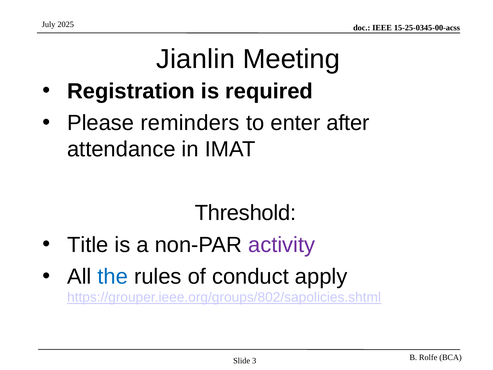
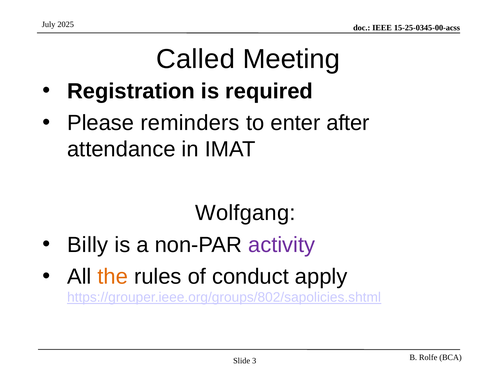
Jianlin: Jianlin -> Called (196, 59)
Threshold: Threshold -> Wolfgang (245, 213)
Title: Title -> Billy (88, 245)
the colour: blue -> orange (113, 276)
